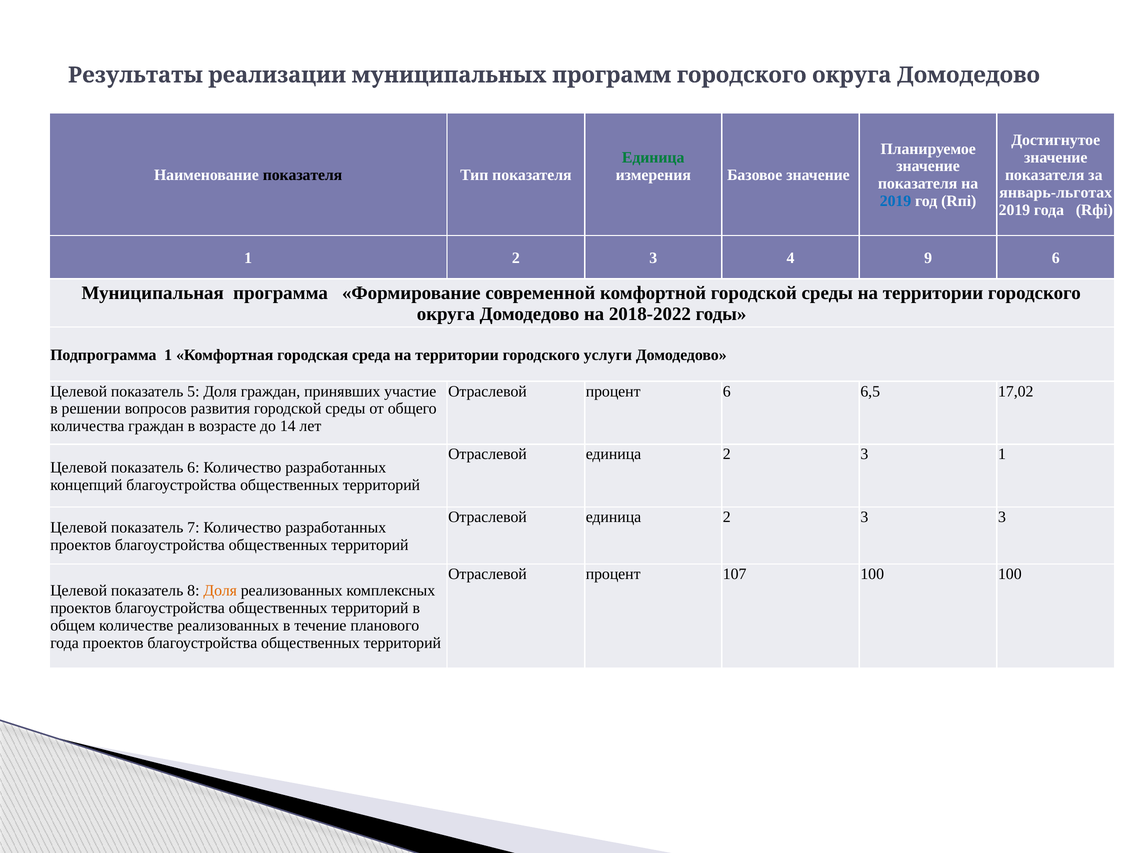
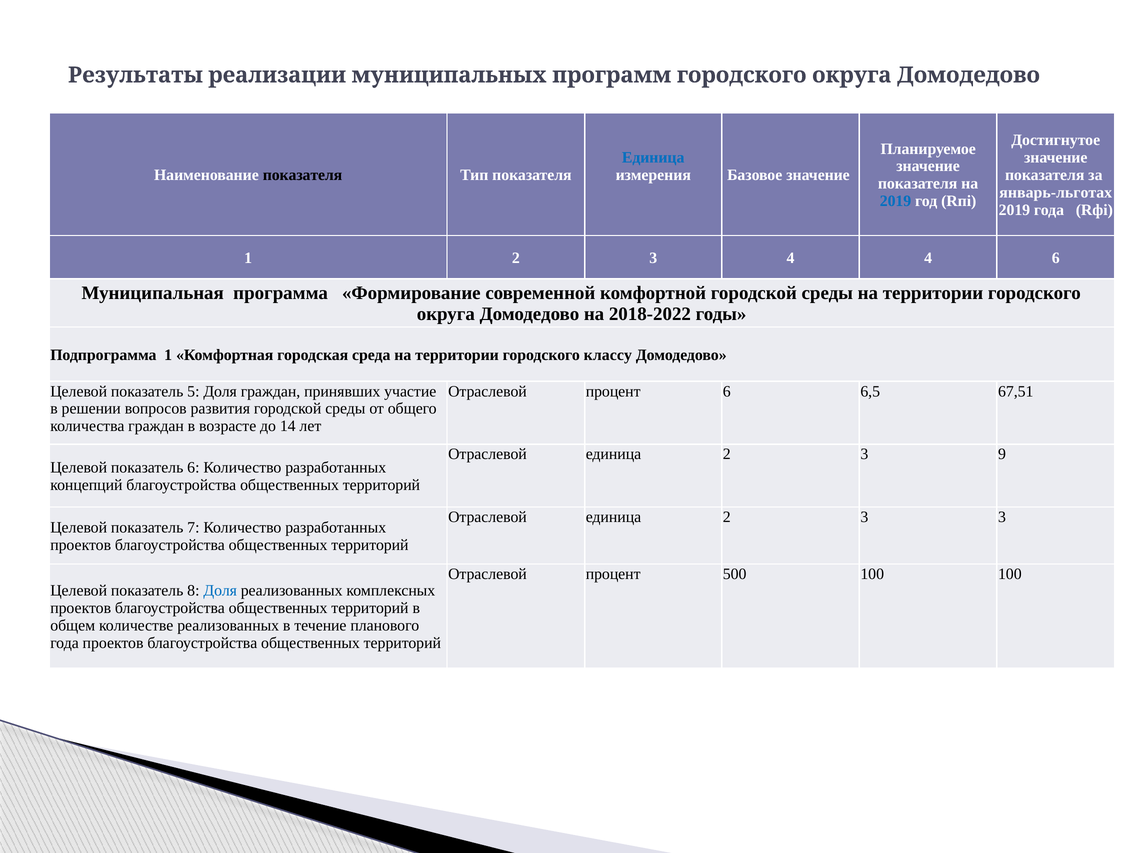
Единица colour: green -> blue (653, 158)
4 9: 9 -> 4 (928, 258)
услуги: услуги -> классу (608, 355)
17,02: 17,02 -> 67,51 (1016, 391)
3 1: 1 -> 9 (1002, 454)
107: 107 -> 500 (735, 574)
Доля colour: orange -> blue (220, 590)
